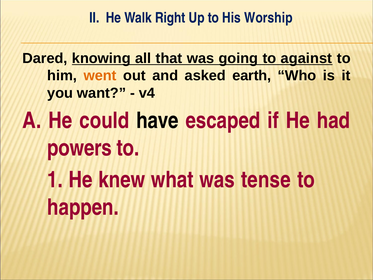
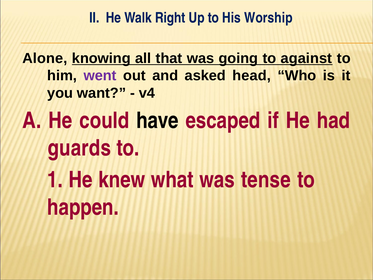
Dared: Dared -> Alone (45, 58)
went colour: orange -> purple (100, 76)
earth: earth -> head (252, 76)
powers: powers -> guards (79, 148)
